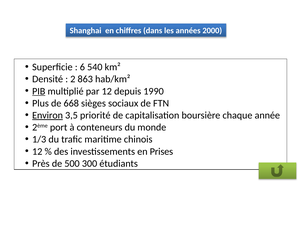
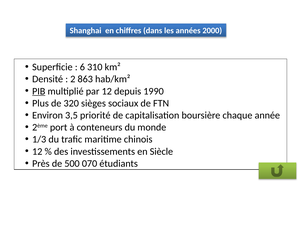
540: 540 -> 310 (95, 67)
668: 668 -> 320 (71, 103)
Environ underline: present -> none (48, 115)
Prises: Prises -> Siècle (161, 151)
300: 300 -> 070 (90, 163)
